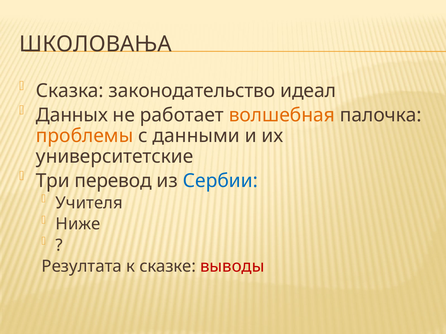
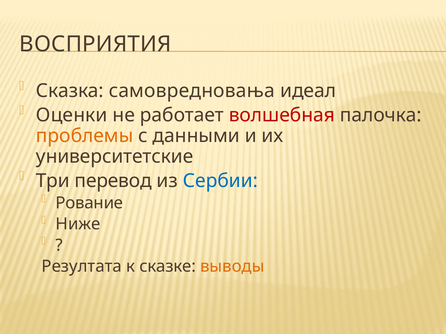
ШКОЛОВАЊА: ШКОЛОВАЊА -> ВОСПРИЯТИЯ (95, 44)
законодательство: законодательство -> самовредновања (192, 91)
Данных: Данных -> Оценки (72, 115)
волшебная colour: orange -> red (282, 115)
Учителя: Учителя -> Рование (89, 203)
выводы colour: red -> orange (232, 267)
